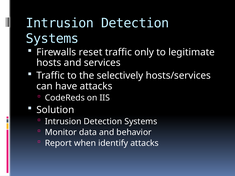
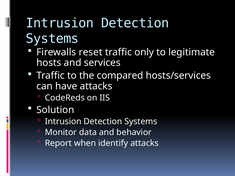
selectively: selectively -> compared (120, 76)
